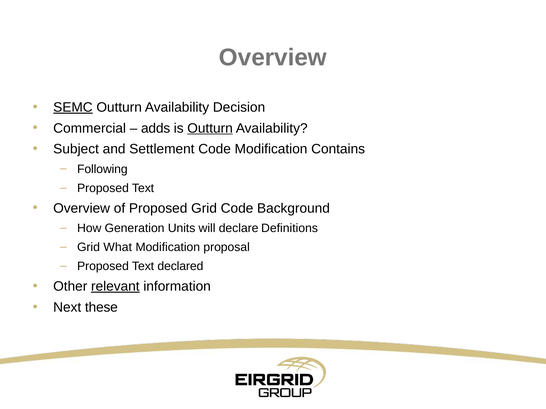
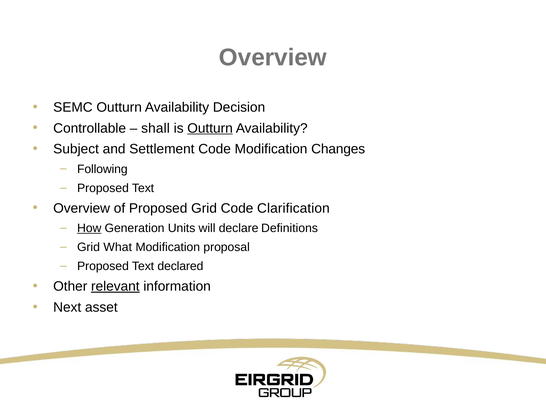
SEMC underline: present -> none (73, 107)
Commercial: Commercial -> Controllable (90, 128)
adds: adds -> shall (155, 128)
Contains: Contains -> Changes (338, 149)
Background: Background -> Clarification (293, 208)
How underline: none -> present (89, 228)
these: these -> asset (101, 308)
